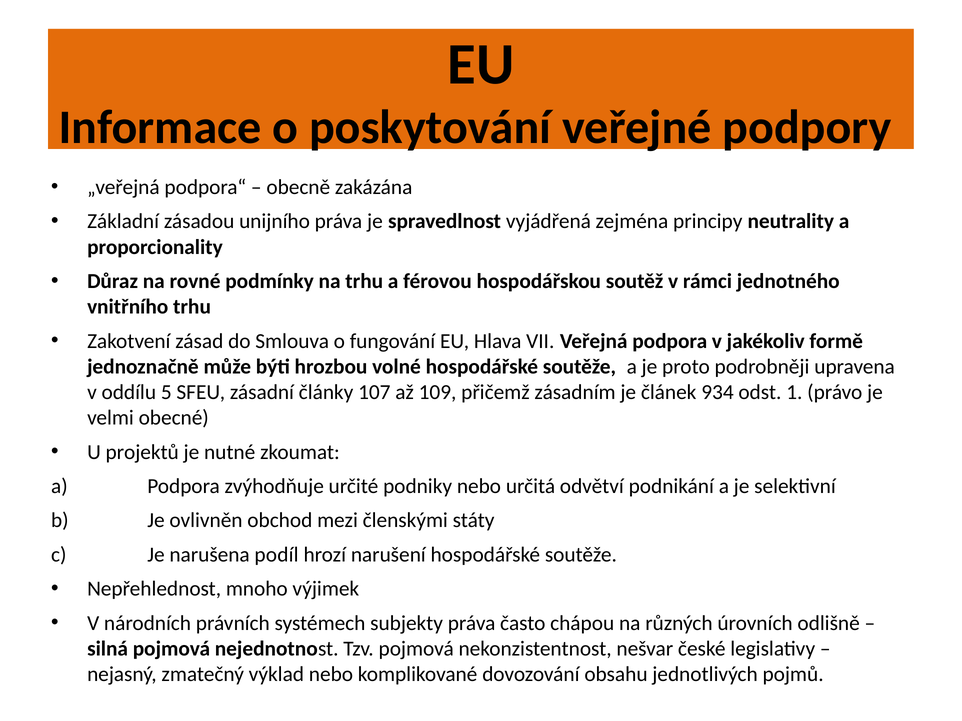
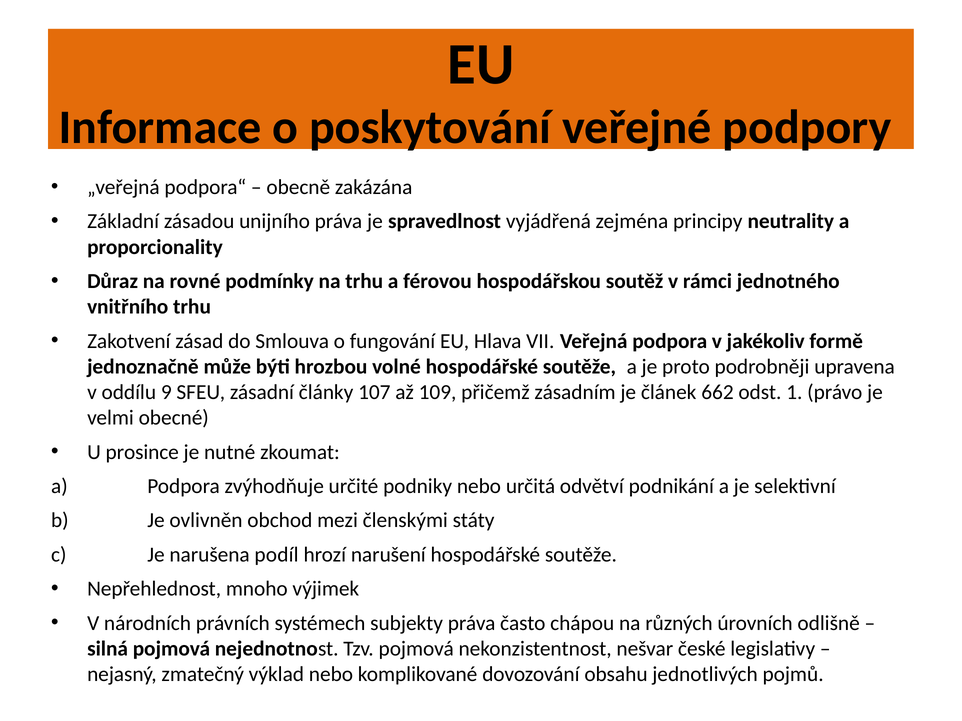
5: 5 -> 9 (166, 393)
934: 934 -> 662 (717, 393)
projektů: projektů -> prosince (142, 452)
